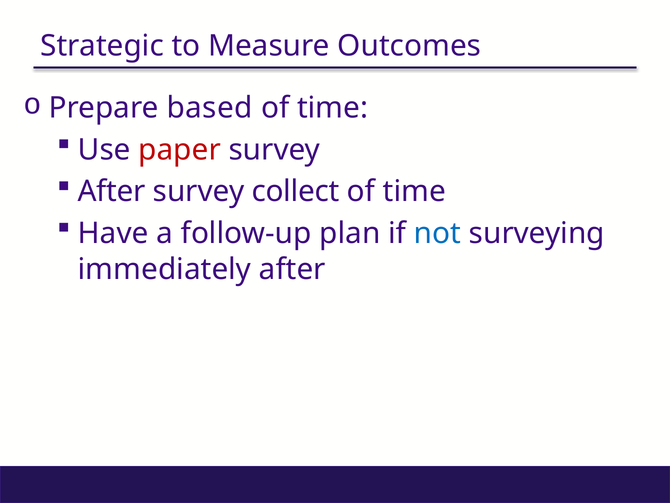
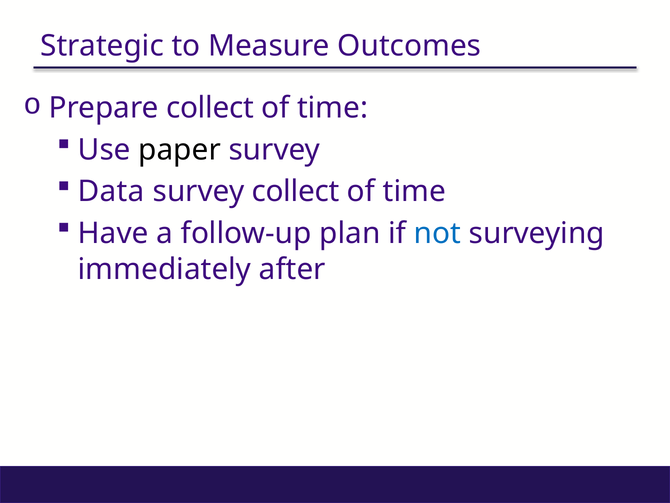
Prepare based: based -> collect (210, 108)
paper colour: red -> black (180, 150)
After: After -> Data (111, 191)
